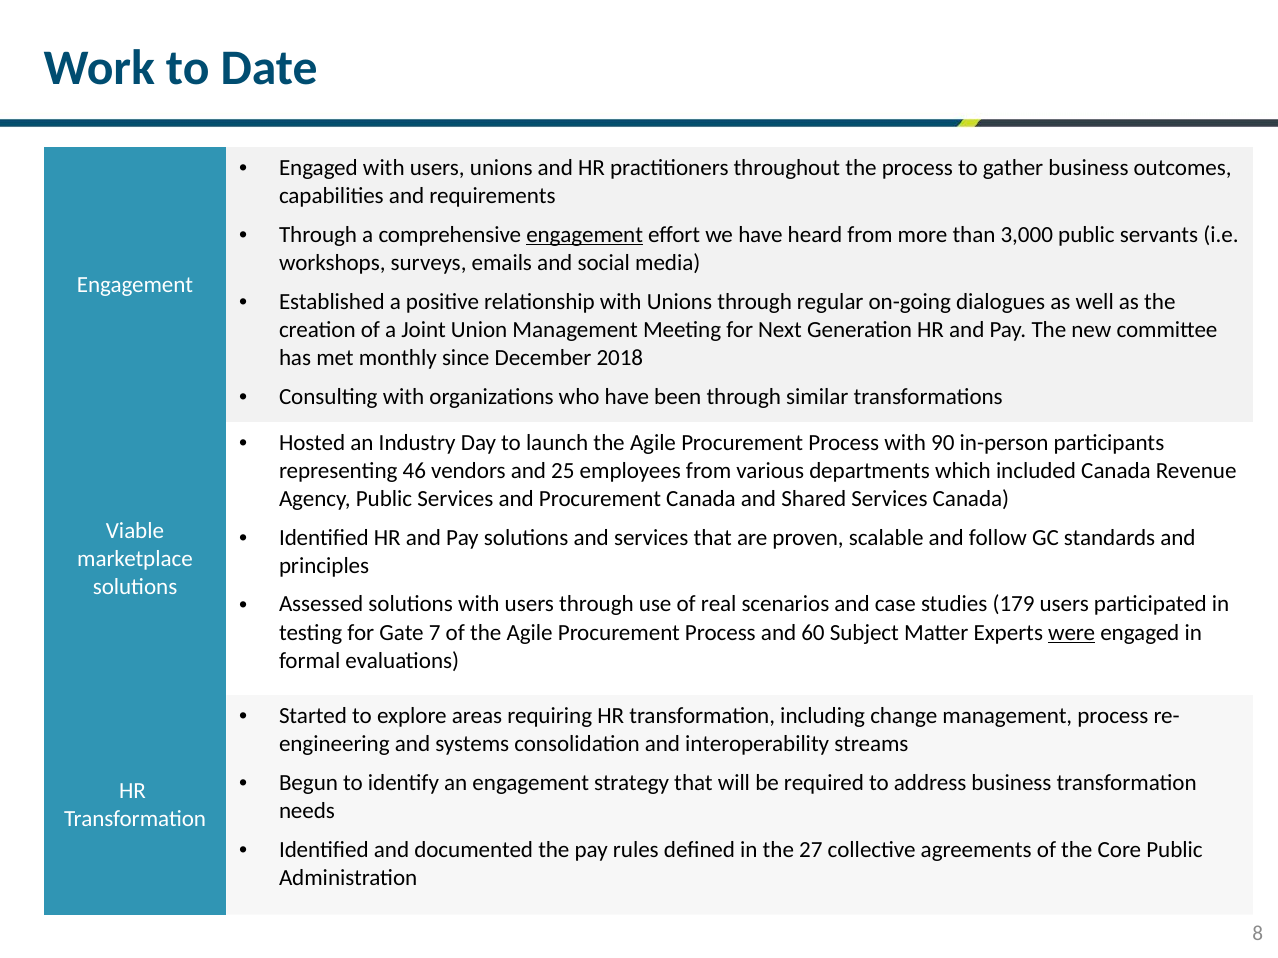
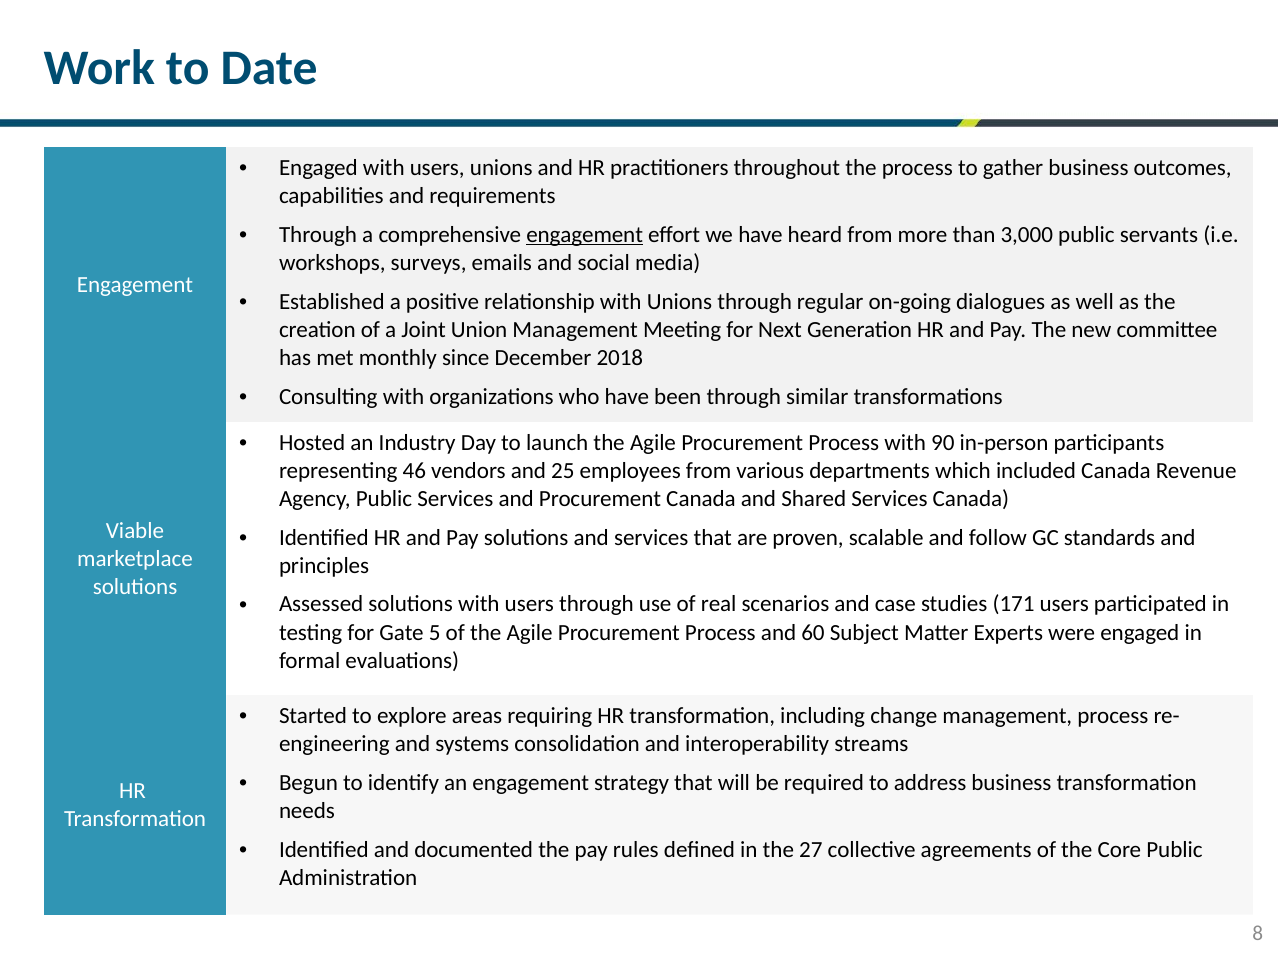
179: 179 -> 171 (1014, 605)
7: 7 -> 5 (435, 633)
were underline: present -> none (1072, 633)
